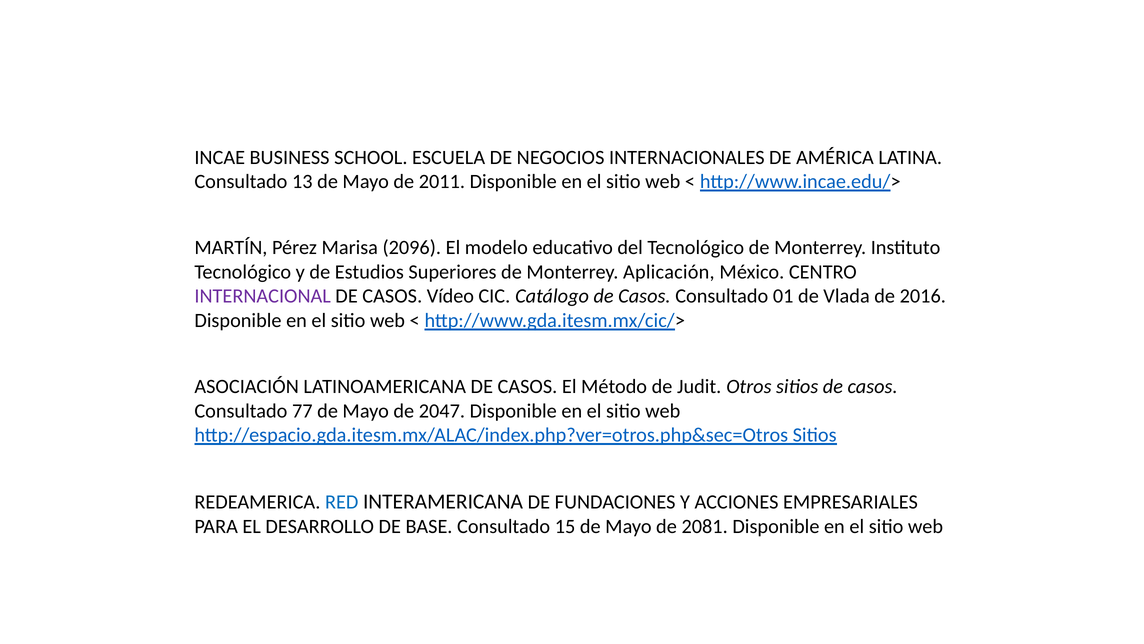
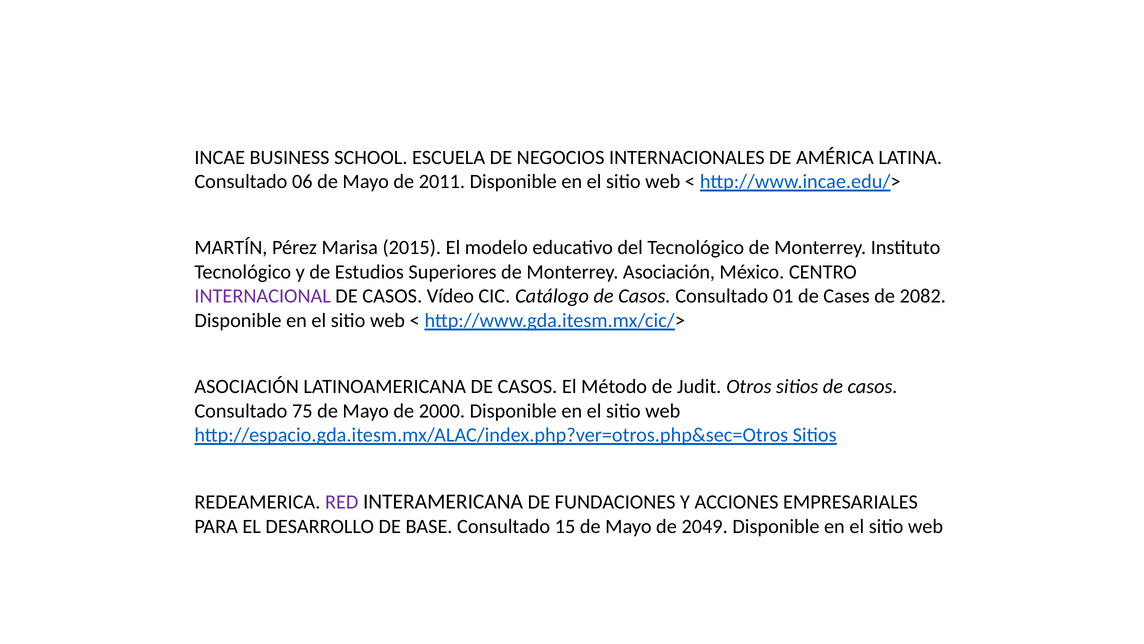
13: 13 -> 06 (302, 182)
2096: 2096 -> 2015 (412, 247)
Monterrey Aplicación: Aplicación -> Asociación (669, 272)
Vlada: Vlada -> Cases (847, 296)
2016: 2016 -> 2082 (923, 296)
77: 77 -> 75 (302, 411)
2047: 2047 -> 2000 (442, 411)
RED colour: blue -> purple (342, 502)
2081: 2081 -> 2049 (705, 526)
